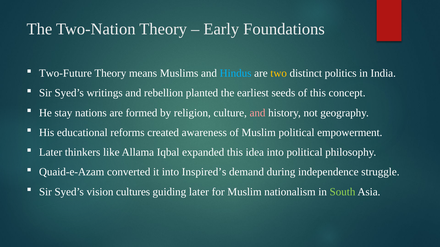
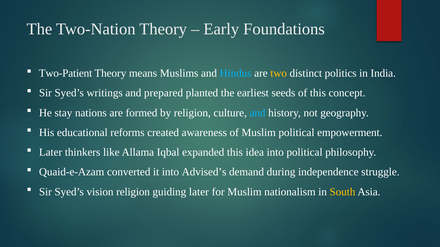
Two-Future: Two-Future -> Two-Patient (66, 73)
rebellion: rebellion -> prepared (164, 93)
and colour: pink -> light blue (258, 113)
Inspired’s: Inspired’s -> Advised’s (204, 172)
vision cultures: cultures -> religion (133, 192)
South colour: light green -> yellow (343, 192)
